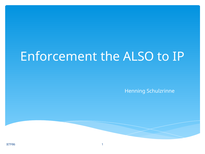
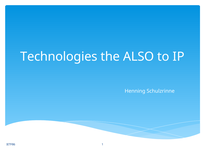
Enforcement: Enforcement -> Technologies (59, 57)
